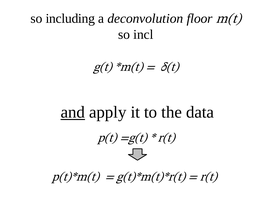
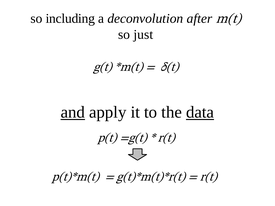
floor: floor -> after (200, 19)
incl: incl -> just (143, 35)
data underline: none -> present (200, 112)
